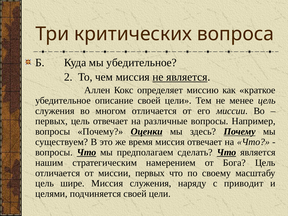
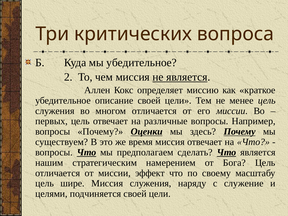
миссии первых: первых -> эффект (150, 173)
приводит: приводит -> служение (244, 183)
